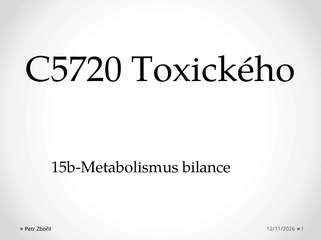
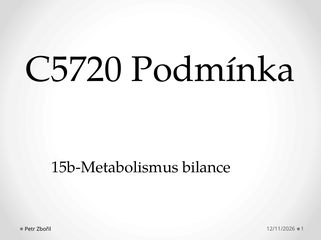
Toxického: Toxického -> Podmínka (213, 70)
